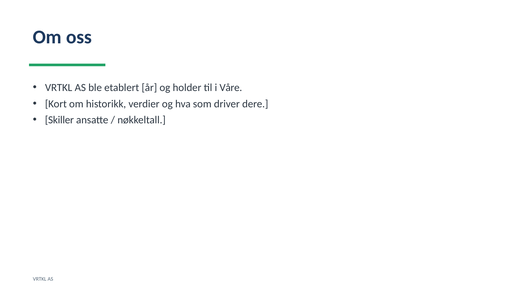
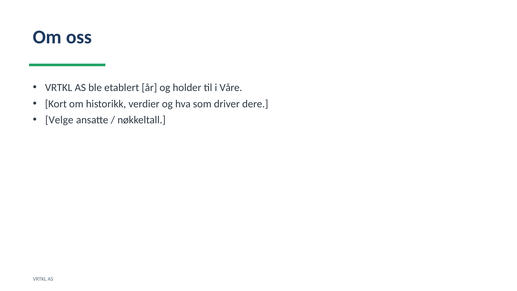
Skiller: Skiller -> Velge (59, 120)
